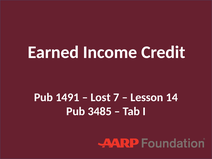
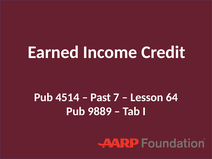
1491: 1491 -> 4514 (67, 97)
Lost: Lost -> Past (101, 97)
14: 14 -> 64 (172, 97)
3485: 3485 -> 9889 (100, 111)
